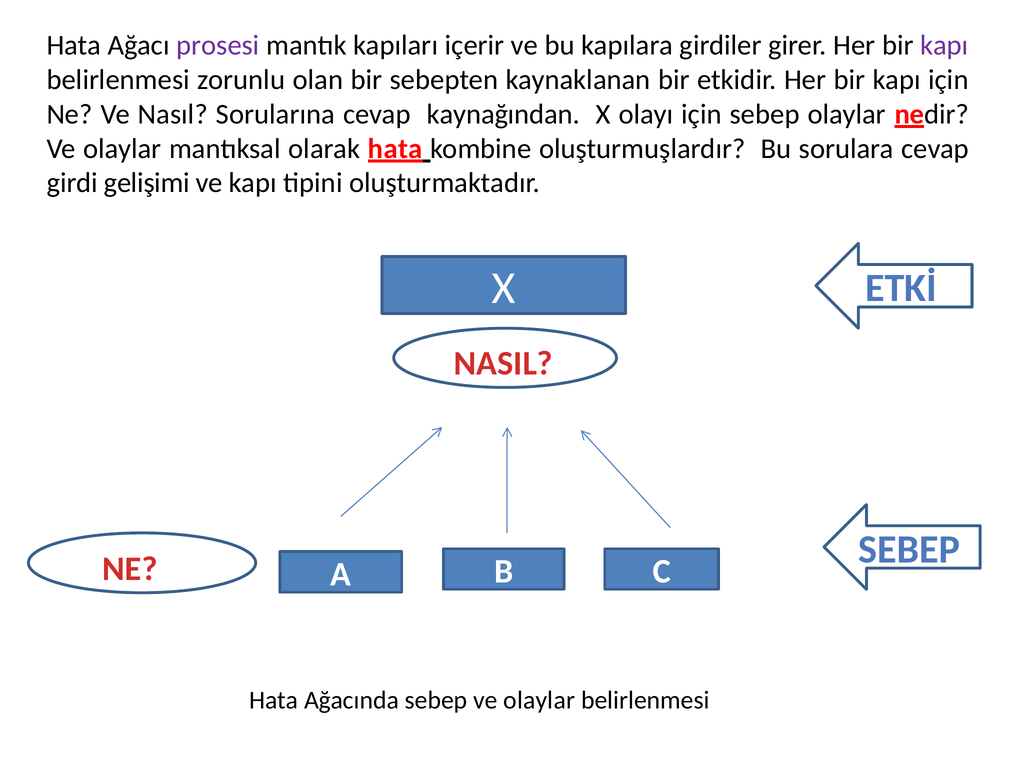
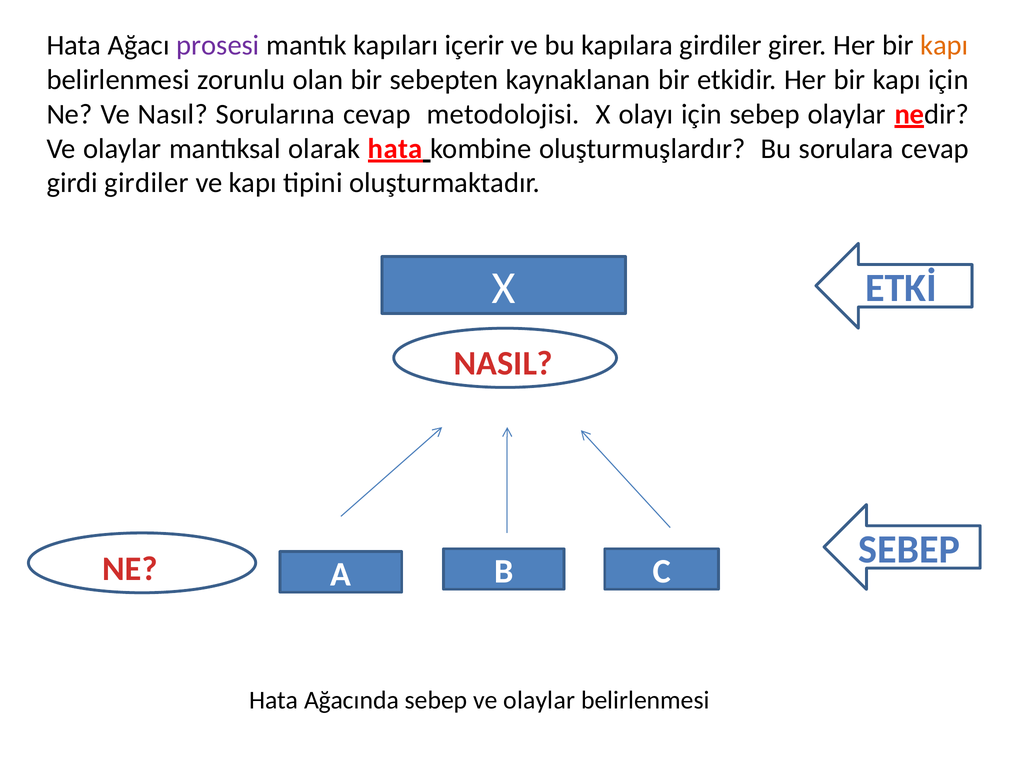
kapı colour: purple -> orange (944, 46)
kaynağından: kaynağından -> metodolojisi (503, 114)
girdi gelişimi: gelişimi -> girdiler (147, 183)
